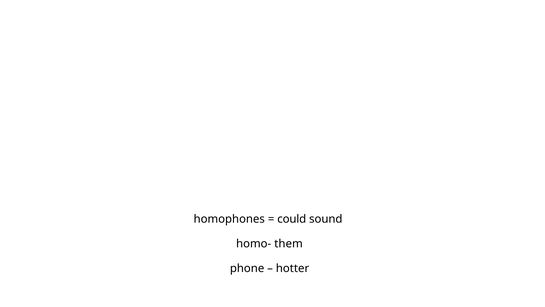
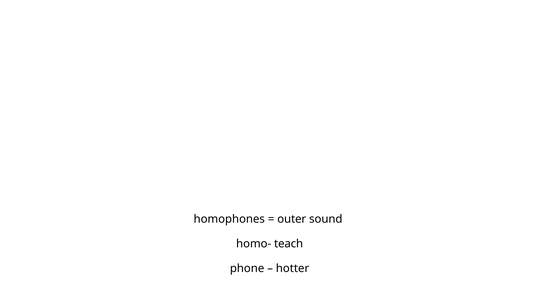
could: could -> outer (292, 219)
them: them -> teach (289, 243)
